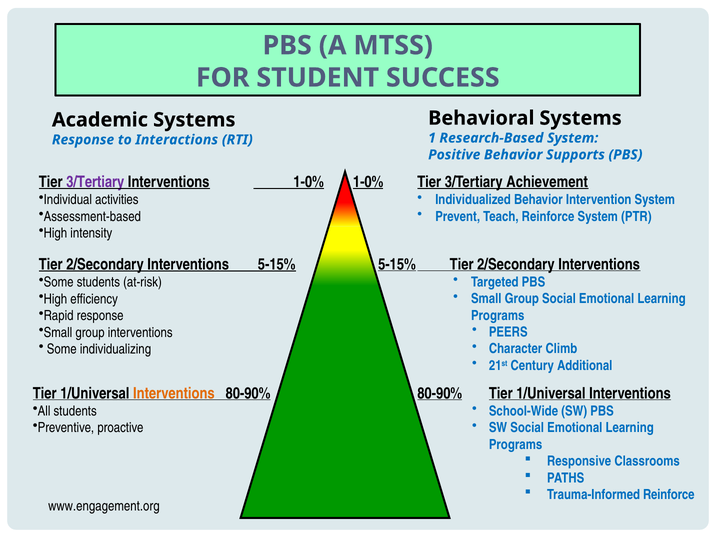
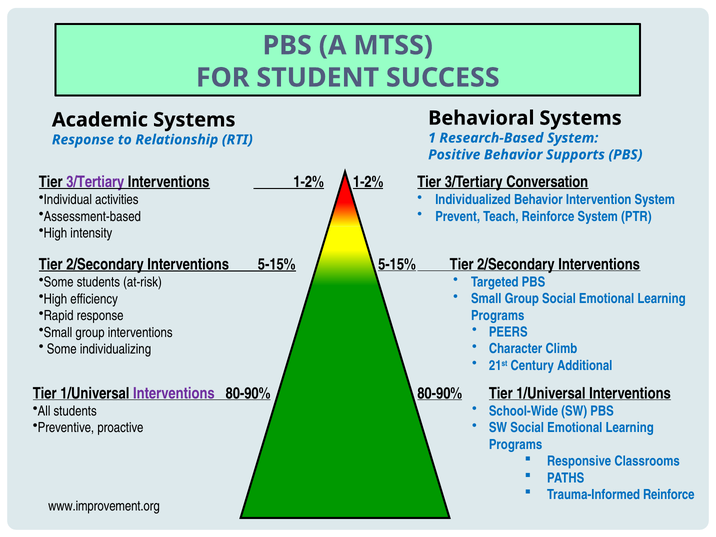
Interactions: Interactions -> Relationship (177, 140)
Interventions 1-0%: 1-0% -> 1-2% (309, 182)
1-0%: 1-0% -> 1-2% (368, 182)
Achievement: Achievement -> Conversation (547, 182)
Interventions colour: orange -> purple (174, 393)
www.engagement.org: www.engagement.org -> www.improvement.org (104, 506)
